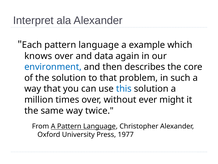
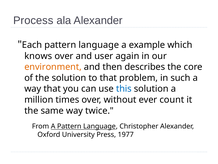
Interpret: Interpret -> Process (33, 20)
data: data -> user (104, 56)
environment colour: blue -> orange (53, 67)
might: might -> count (172, 99)
